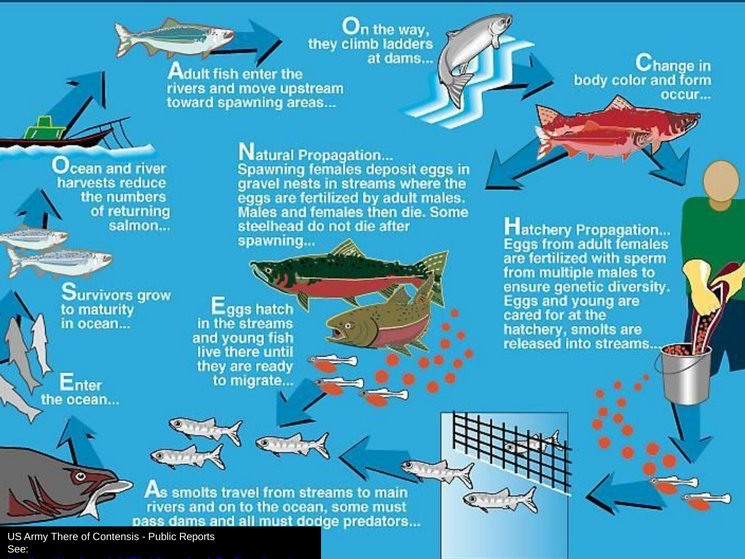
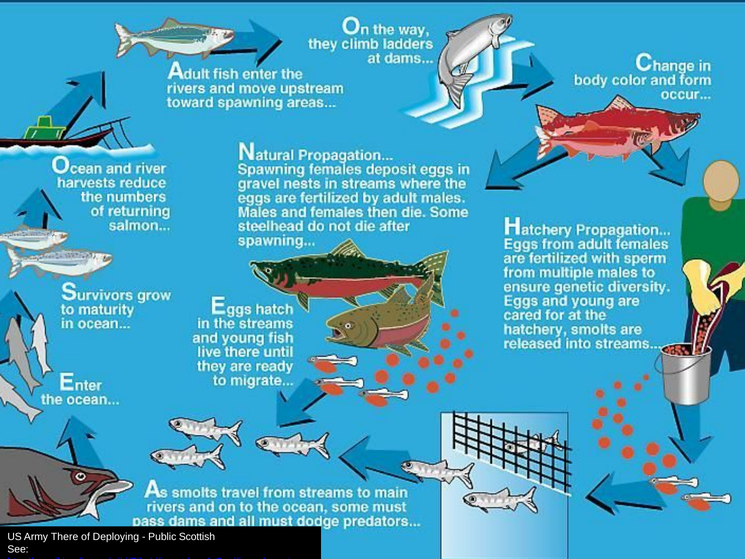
Contensis: Contensis -> Deploying (116, 537)
Reports: Reports -> Scottish (197, 537)
